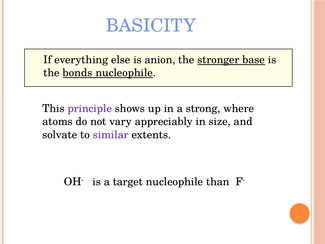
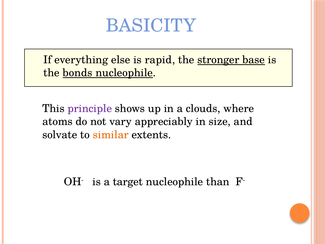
anion: anion -> rapid (160, 60)
strong: strong -> clouds (203, 109)
similar colour: purple -> orange (111, 135)
